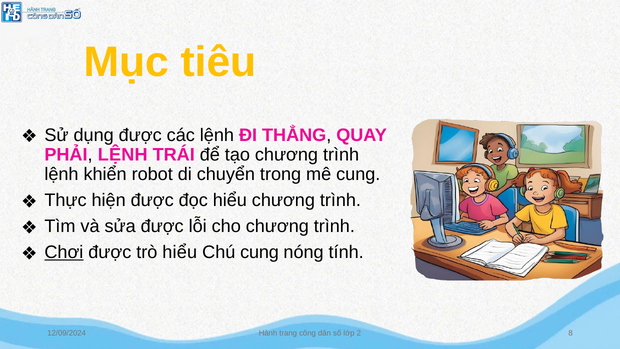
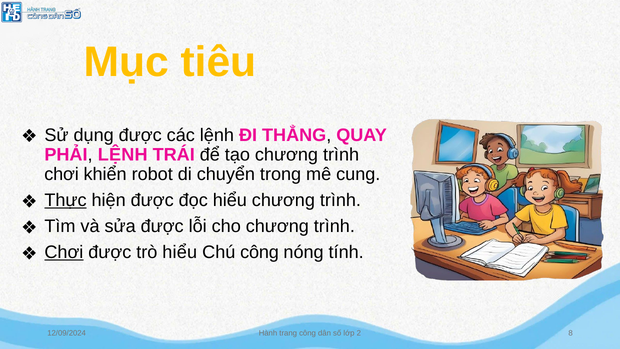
lệnh: lệnh -> chơi (62, 174)
Thực underline: none -> present (66, 200)
Chú cung: cung -> công (259, 252)
